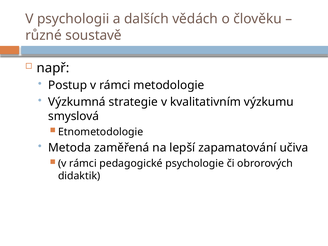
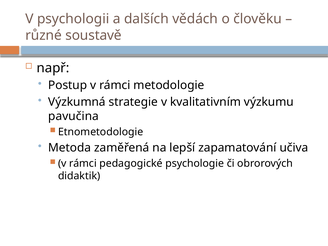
smyslová: smyslová -> pavučina (74, 116)
